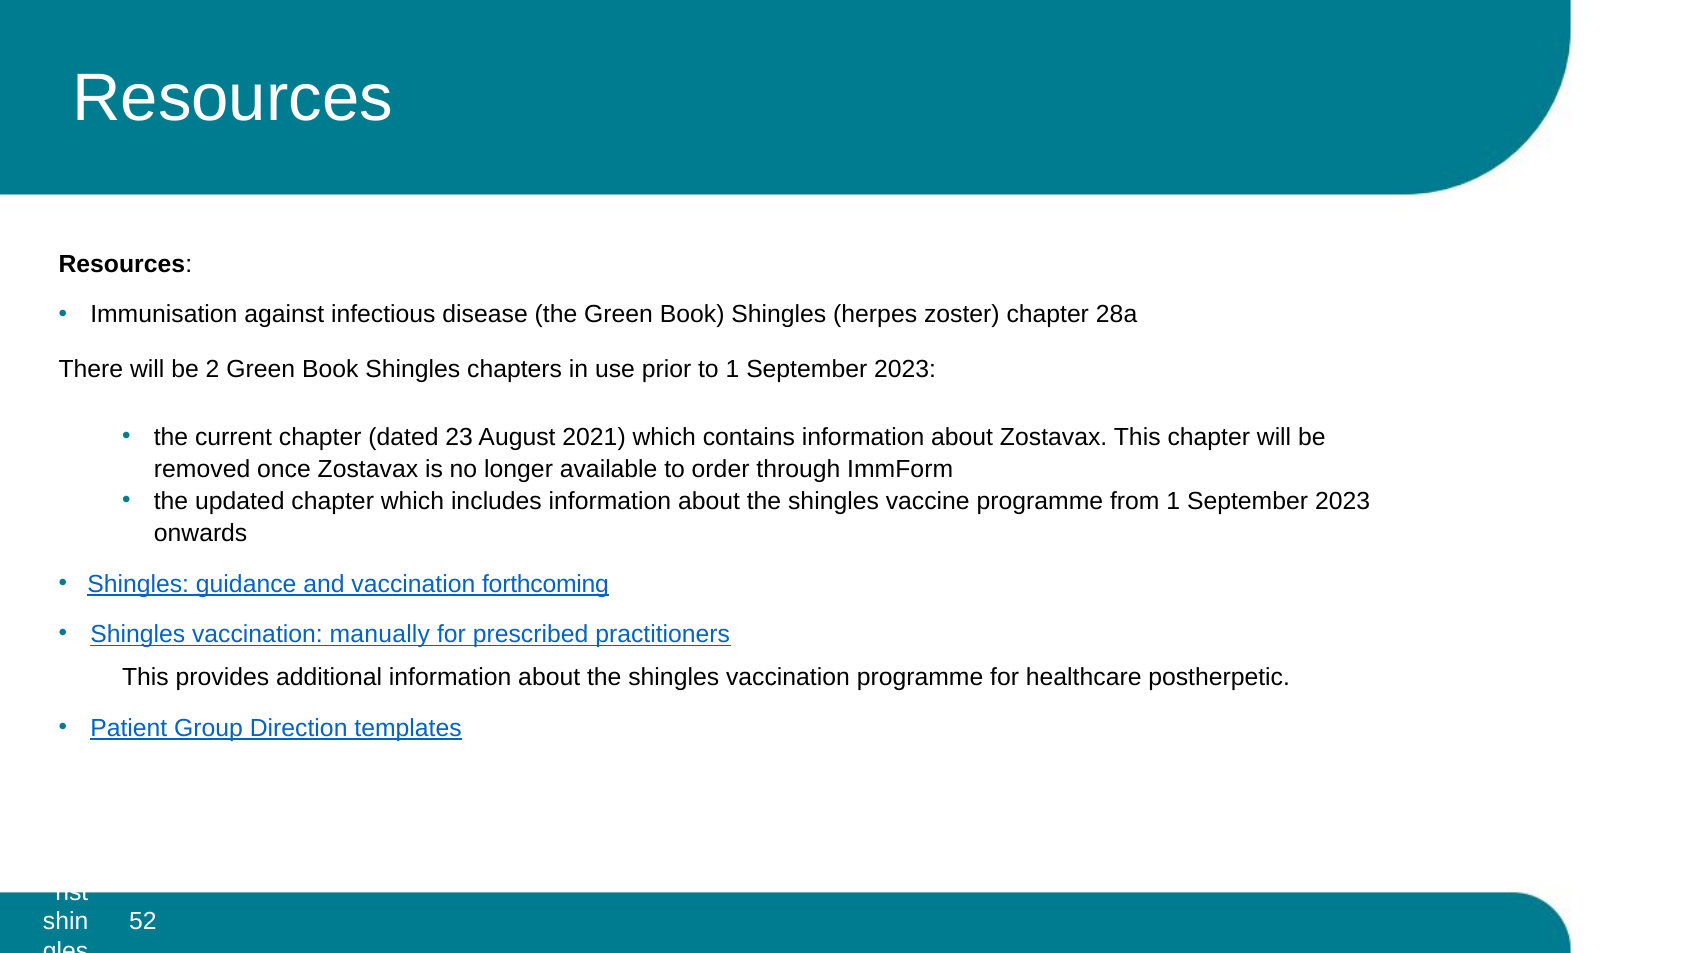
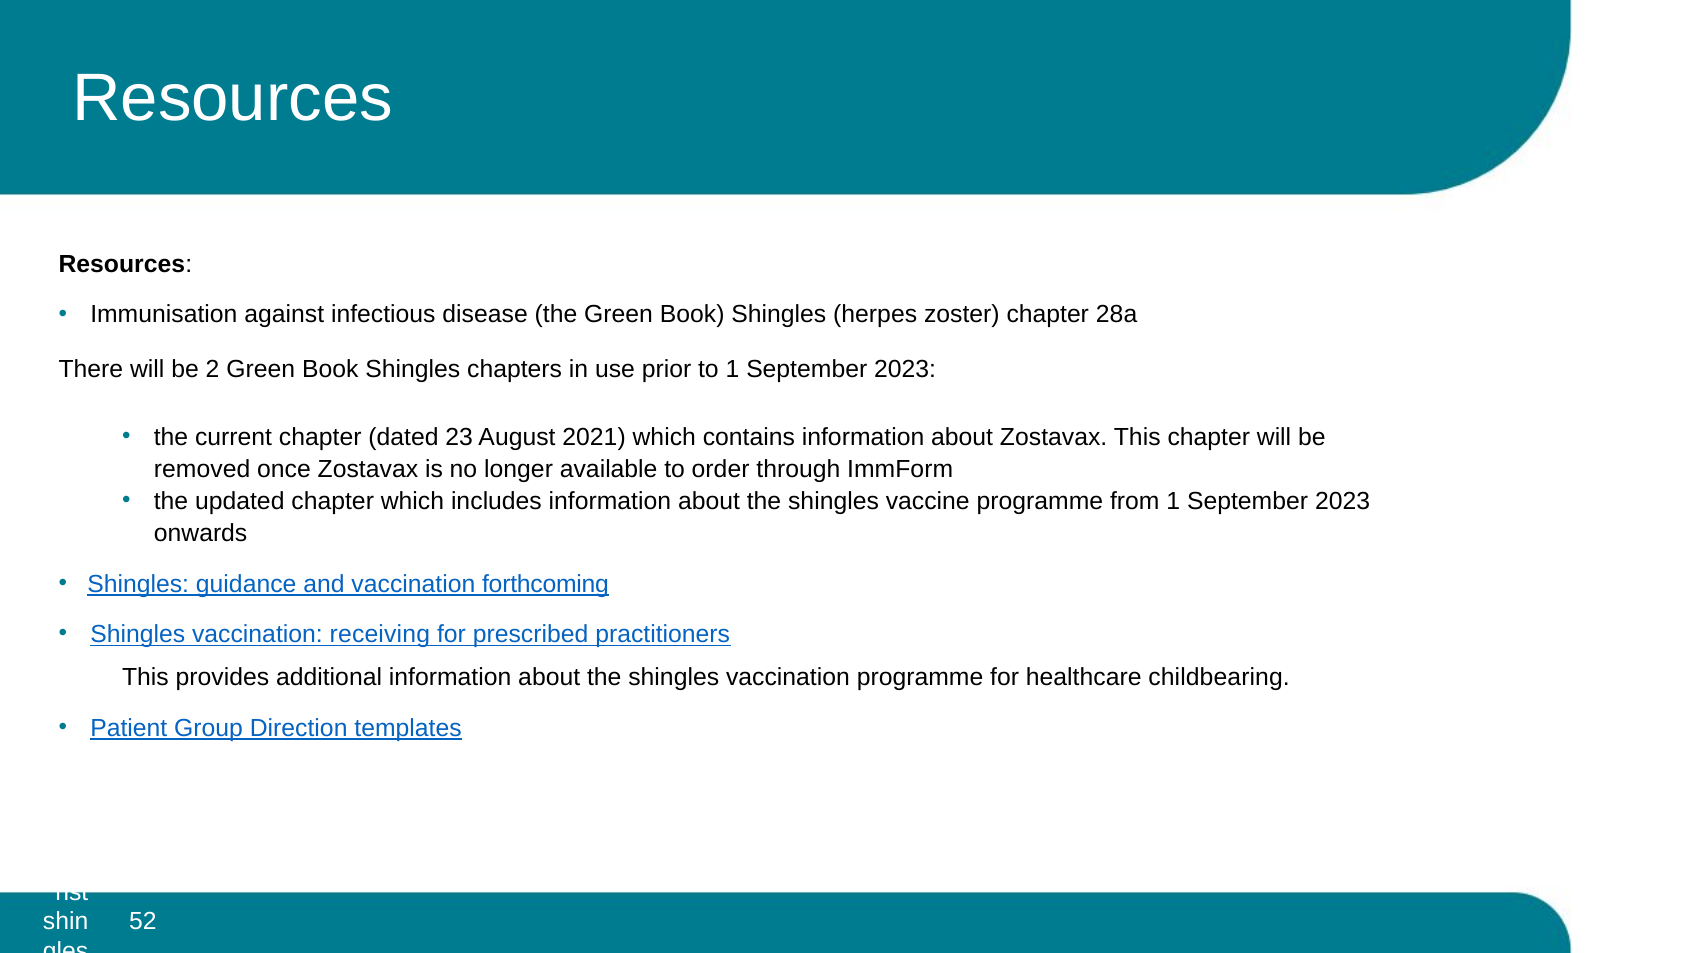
manually: manually -> receiving (380, 635)
postherpetic: postherpetic -> childbearing (1219, 678)
